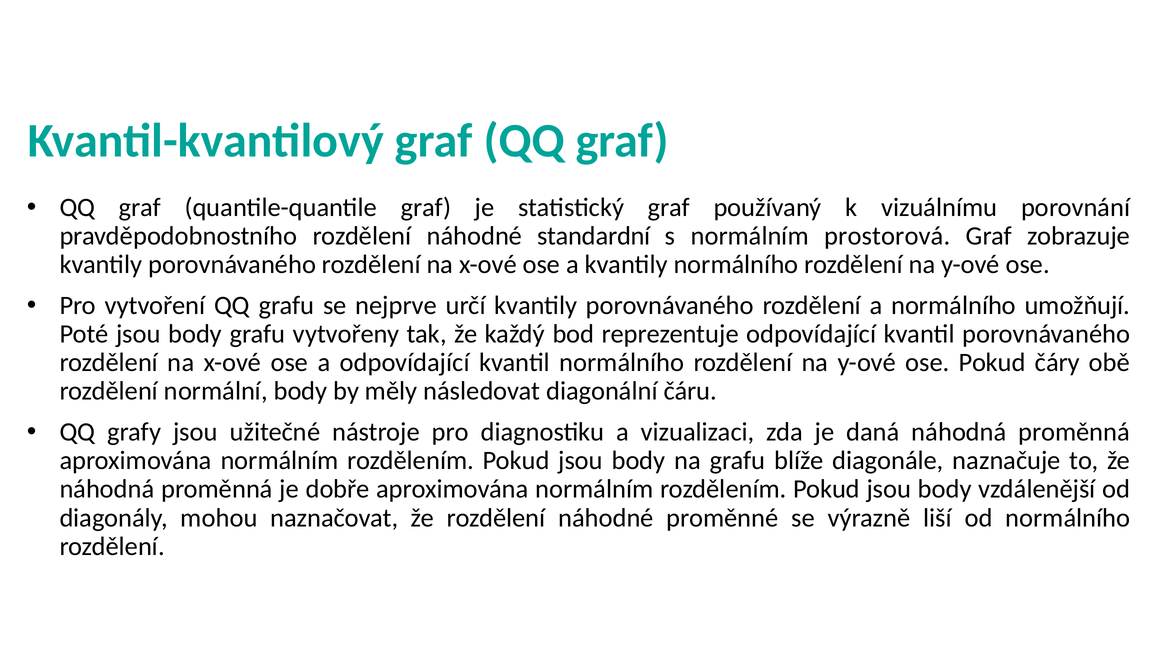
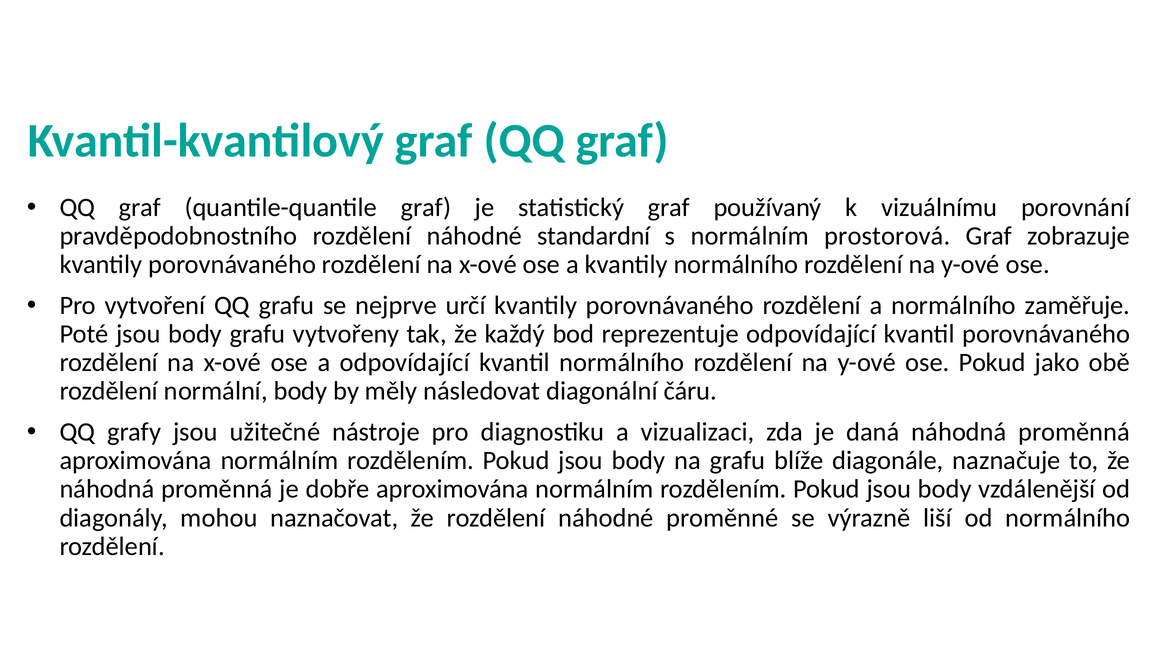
umožňují: umožňují -> zaměřuje (1077, 305)
čáry: čáry -> jako (1057, 363)
